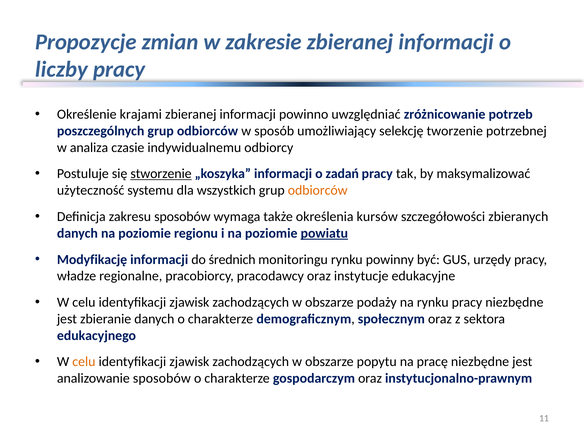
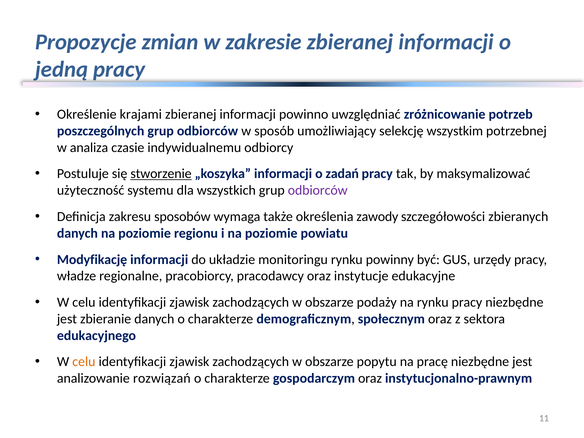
liczby: liczby -> jedną (62, 69)
tworzenie: tworzenie -> wszystkim (455, 131)
odbiorców colour: orange -> purple (318, 190)
kursów: kursów -> zawody (377, 217)
powiatu underline: present -> none (324, 233)
średnich: średnich -> układzie (232, 259)
analizowanie sposobów: sposobów -> rozwiązań (162, 378)
